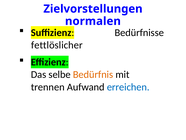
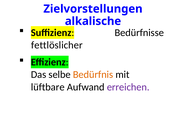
normalen: normalen -> alkalische (93, 21)
trennen: trennen -> lüftbare (48, 87)
erreichen colour: blue -> purple (128, 87)
